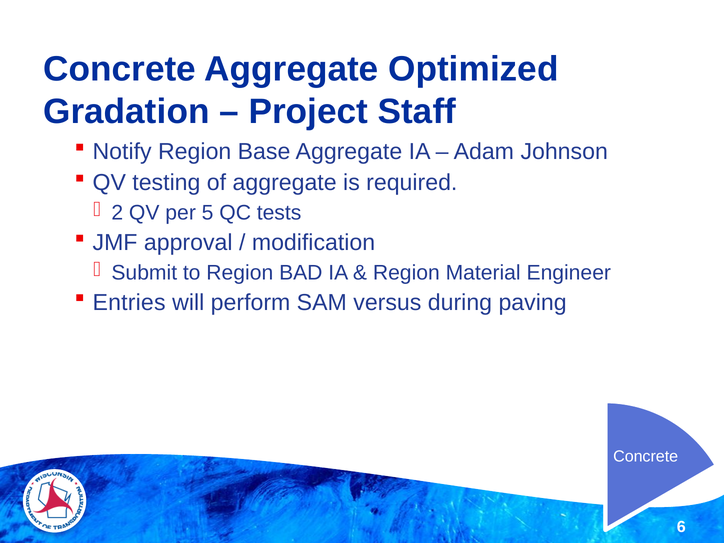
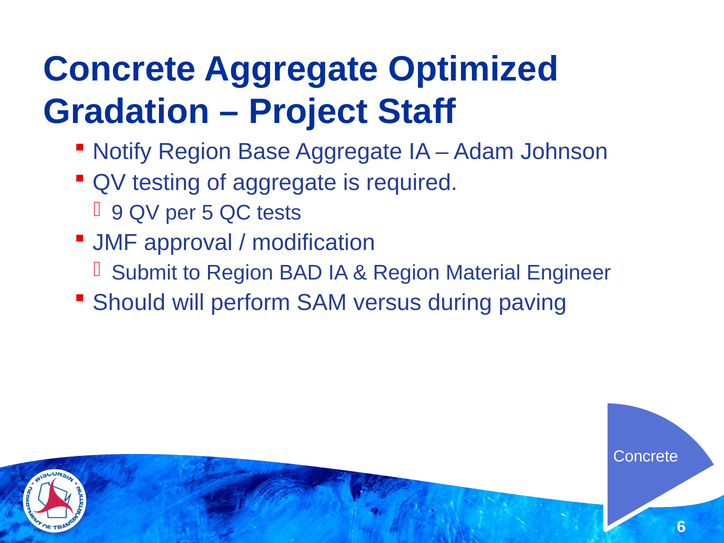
2: 2 -> 9 (117, 213)
Entries: Entries -> Should (129, 303)
